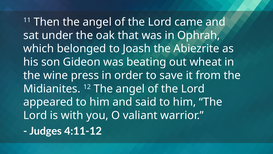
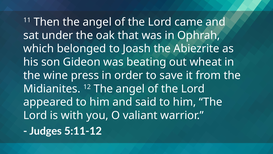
4:11-12: 4:11-12 -> 5:11-12 (83, 131)
